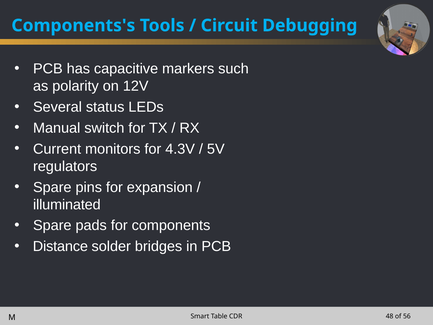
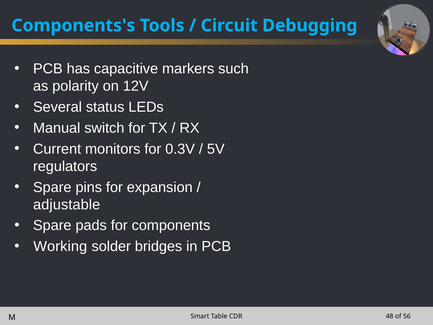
4.3V: 4.3V -> 0.3V (180, 149)
illuminated: illuminated -> adjustable (67, 204)
Distance: Distance -> Working (60, 246)
